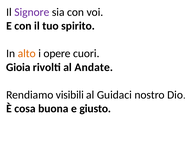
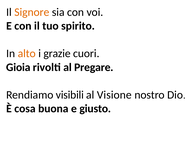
Signore colour: purple -> orange (32, 12)
opere: opere -> grazie (57, 53)
Andate: Andate -> Pregare (94, 67)
Guidaci: Guidaci -> Visione (114, 95)
